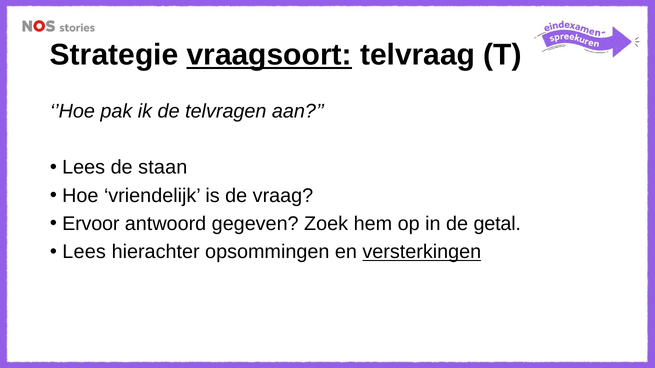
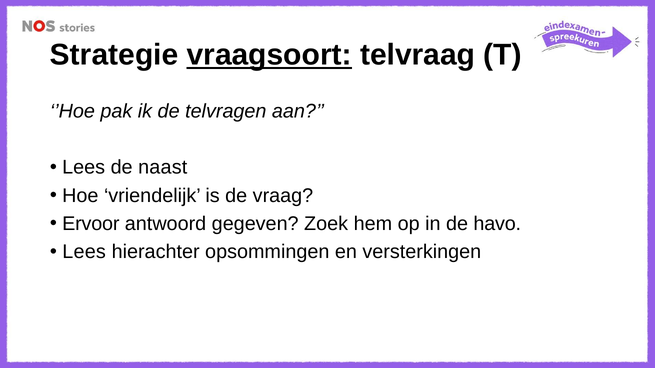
staan: staan -> naast (163, 168)
getal: getal -> havo (497, 224)
versterkingen underline: present -> none (422, 252)
